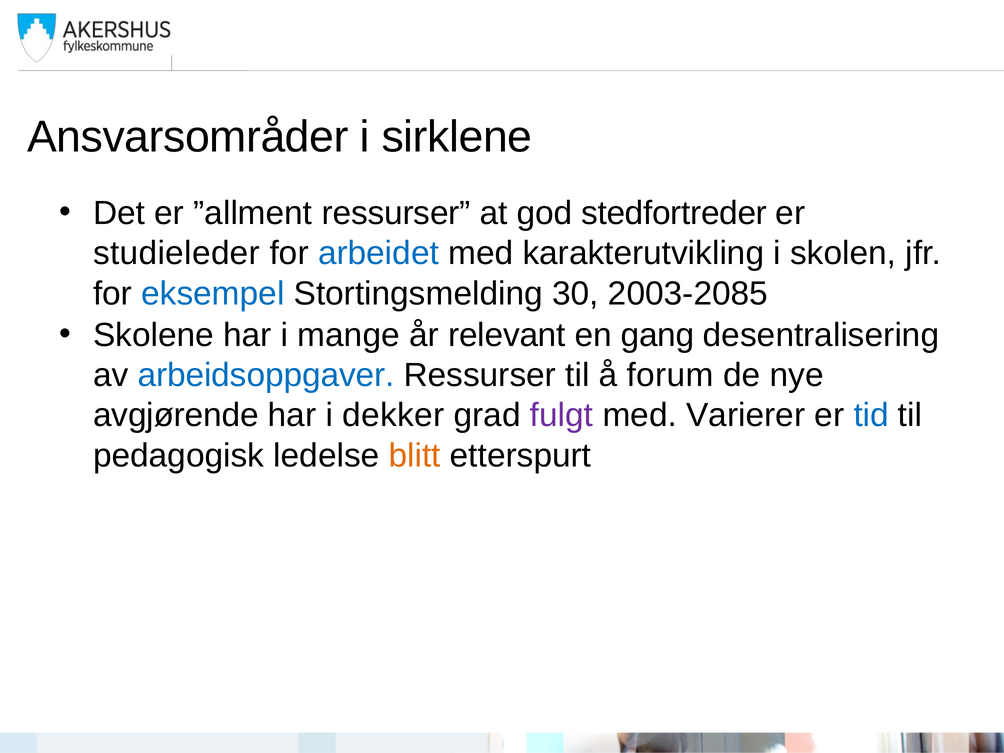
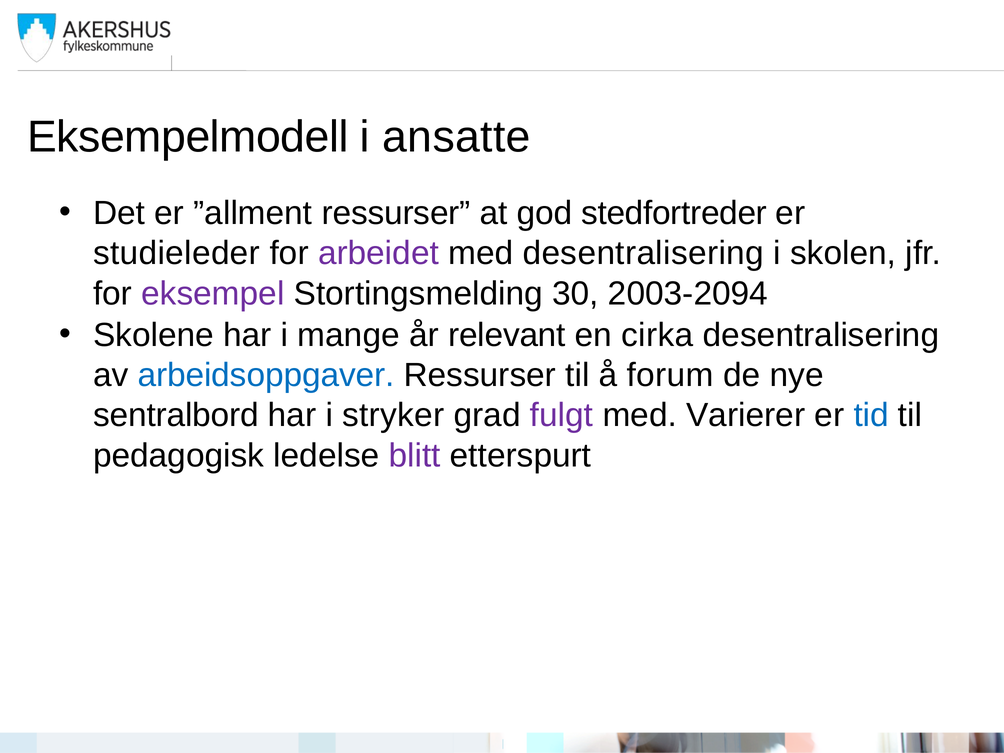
Ansvarsområder: Ansvarsområder -> Eksempelmodell (188, 137)
sirklene: sirklene -> ansatte (456, 137)
arbeidet colour: blue -> purple (378, 253)
med karakterutvikling: karakterutvikling -> desentralisering (643, 253)
eksempel colour: blue -> purple (213, 294)
2003-2085: 2003-2085 -> 2003-2094 (688, 294)
gang: gang -> cirka (657, 335)
avgjørende: avgjørende -> sentralbord (176, 415)
dekker: dekker -> stryker (393, 415)
blitt colour: orange -> purple (415, 456)
